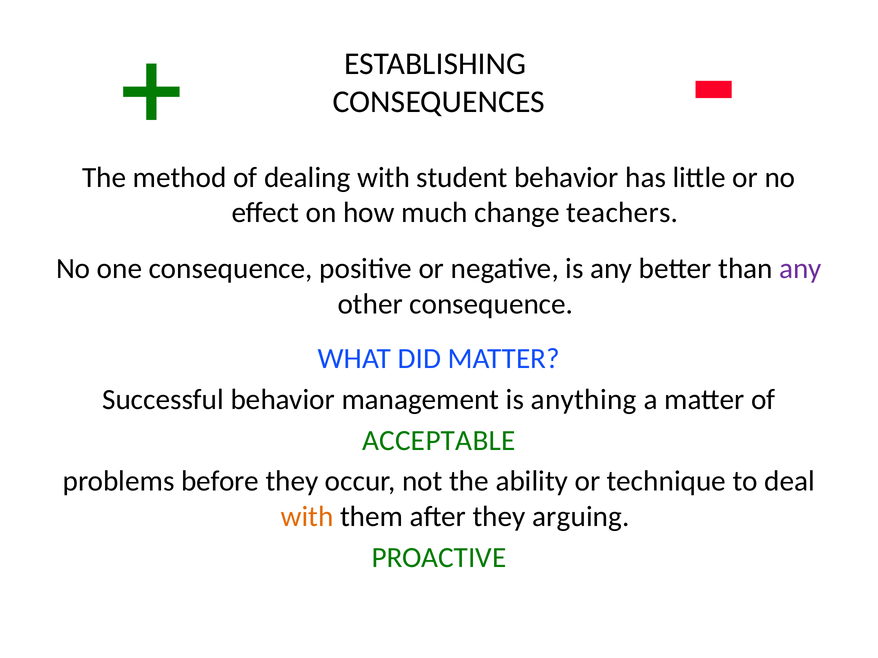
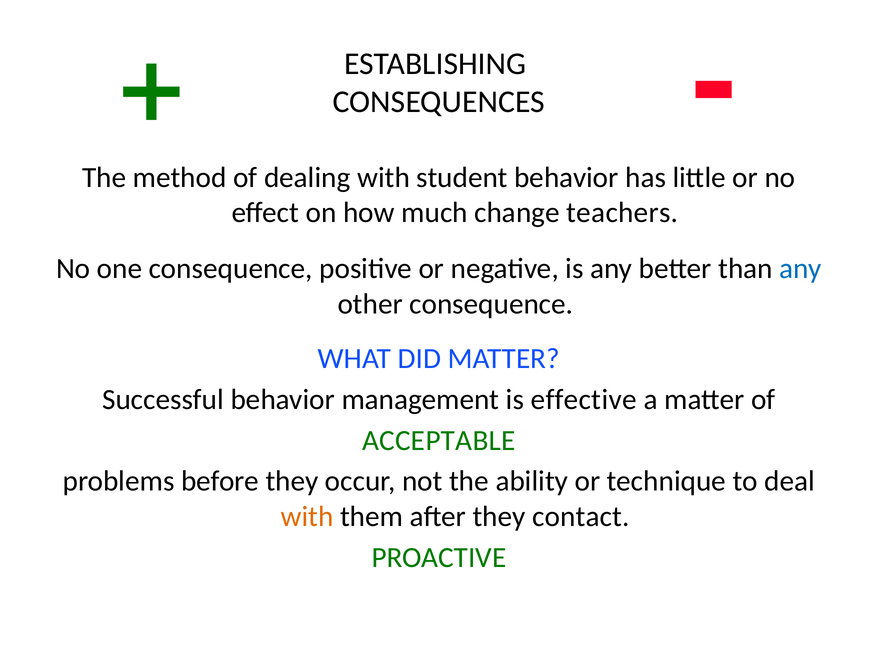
any colour: purple -> blue (801, 269)
anything: anything -> effective (584, 400)
arguing: arguing -> contact (581, 517)
